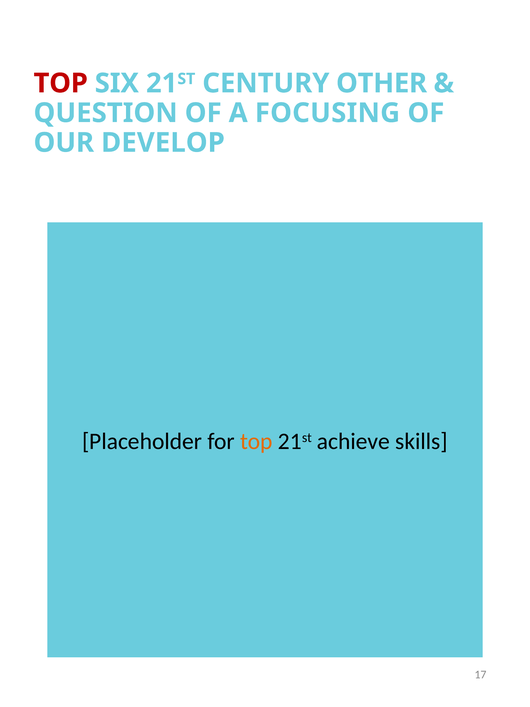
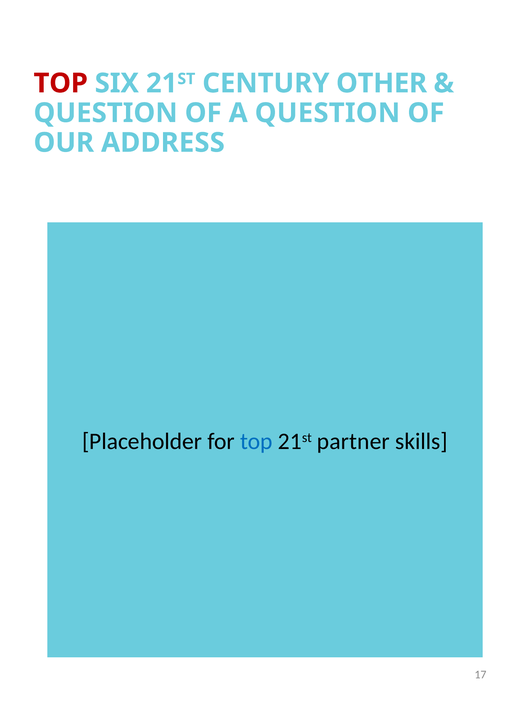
A FOCUSING: FOCUSING -> QUESTION (327, 113)
DEVELOP: DEVELOP -> ADDRESS (163, 143)
top colour: orange -> blue (256, 441)
achieve: achieve -> partner (353, 441)
